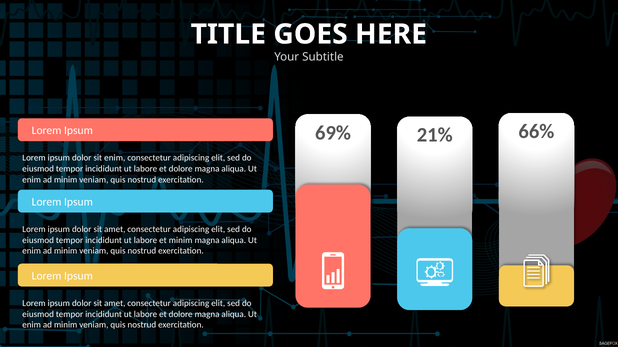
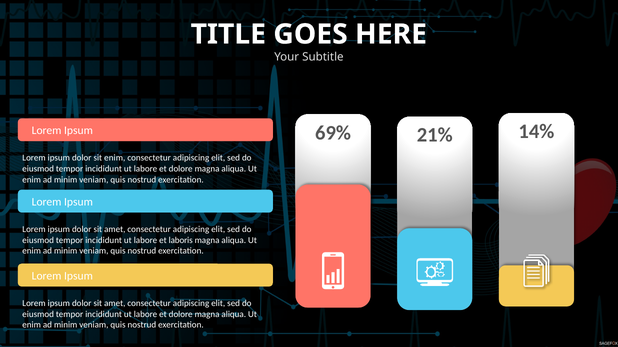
66%: 66% -> 14% (536, 132)
et minim: minim -> laboris (181, 241)
